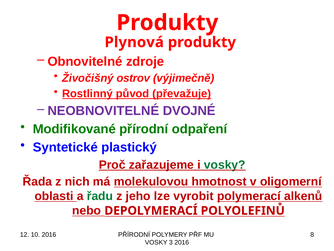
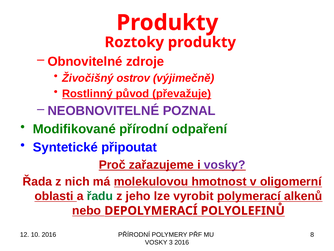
Plynová: Plynová -> Roztoky (134, 42)
DVOJNÉ: DVOJNÉ -> POZNAL (189, 111)
plastický: plastický -> připoutat (129, 147)
vosky colour: green -> purple (225, 164)
